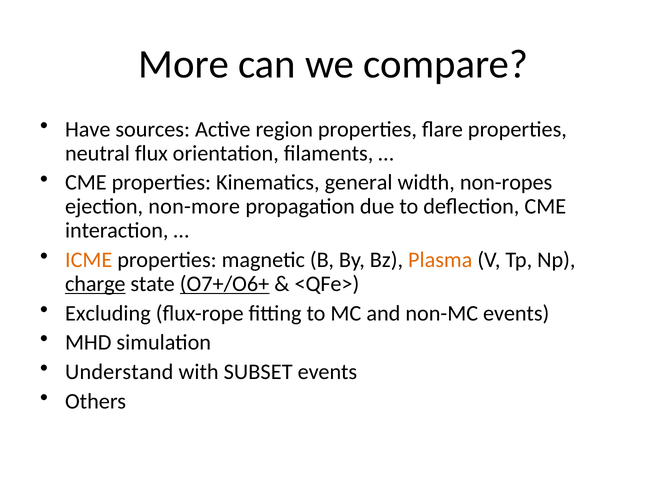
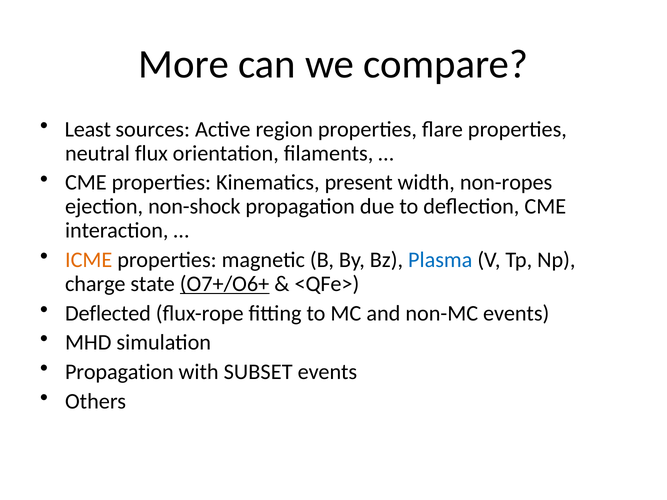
Have: Have -> Least (88, 129)
general: general -> present (359, 183)
non-more: non-more -> non-shock (194, 207)
Plasma colour: orange -> blue (440, 260)
charge underline: present -> none (95, 284)
Excluding: Excluding -> Deflected (108, 313)
Understand: Understand -> Propagation (119, 372)
